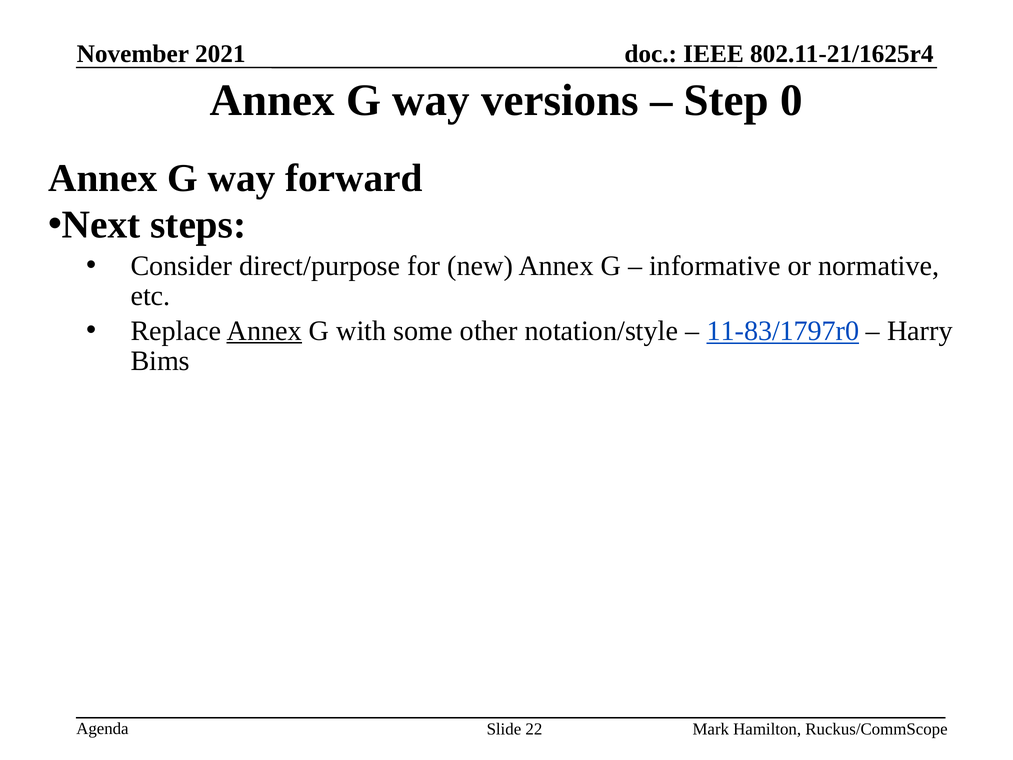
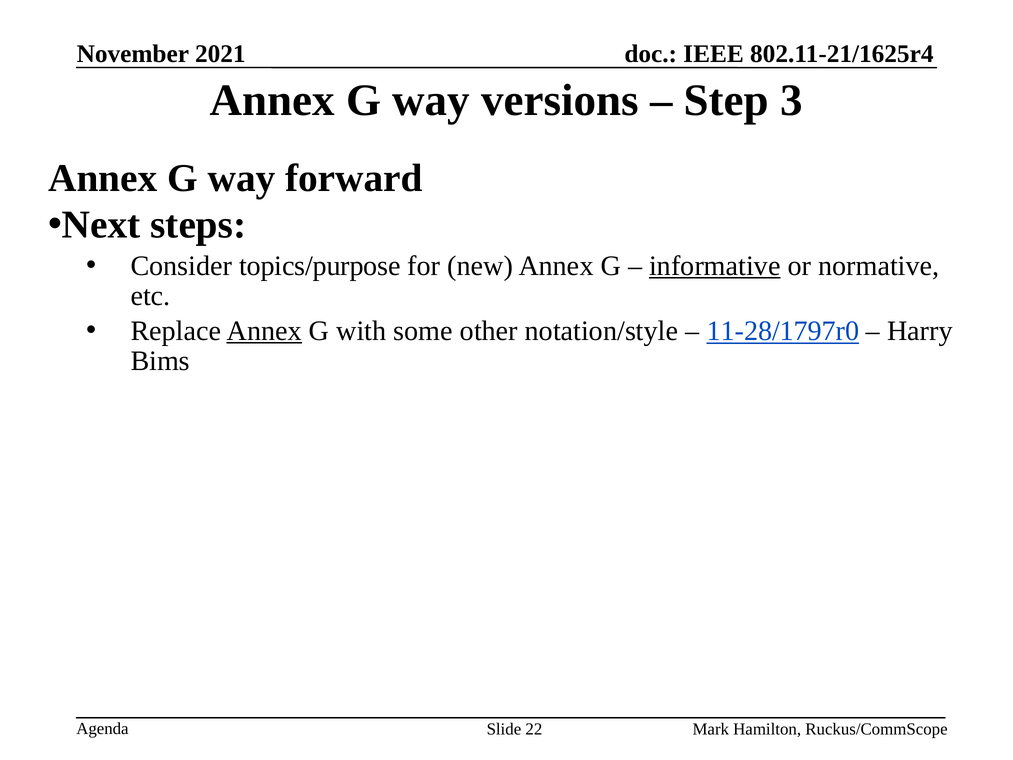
0: 0 -> 3 (791, 100)
direct/purpose: direct/purpose -> topics/purpose (320, 266)
informative underline: none -> present (715, 266)
11-83/1797r0: 11-83/1797r0 -> 11-28/1797r0 (783, 331)
